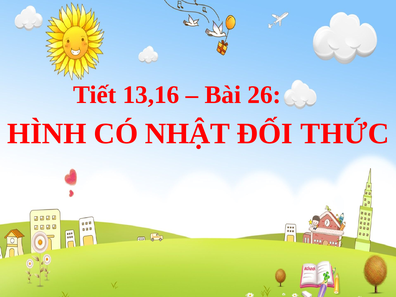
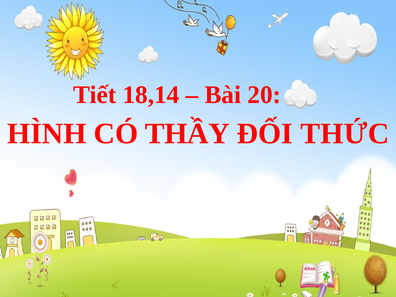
13,16: 13,16 -> 18,14 (151, 95)
26: 26 -> 20 (264, 95)
NHẬT: NHẬT -> THẦY (187, 134)
